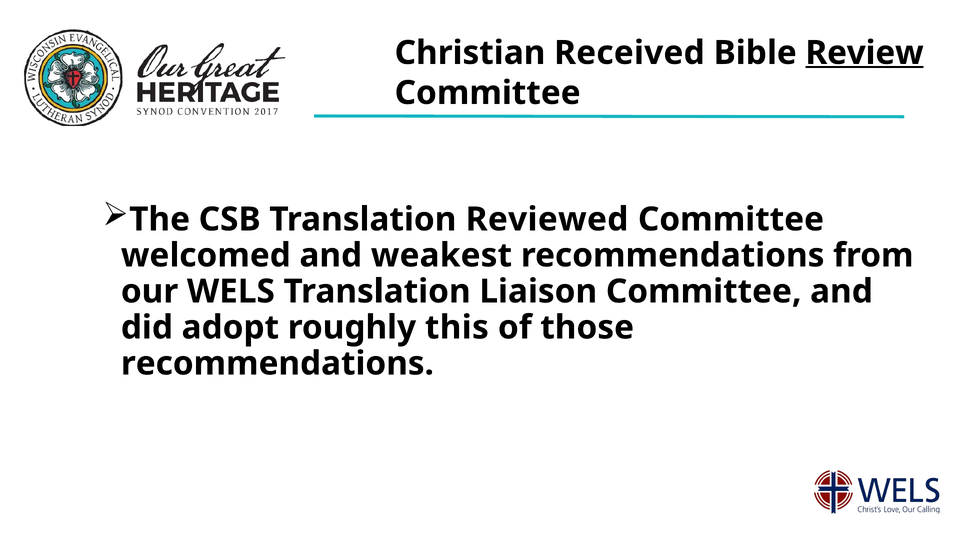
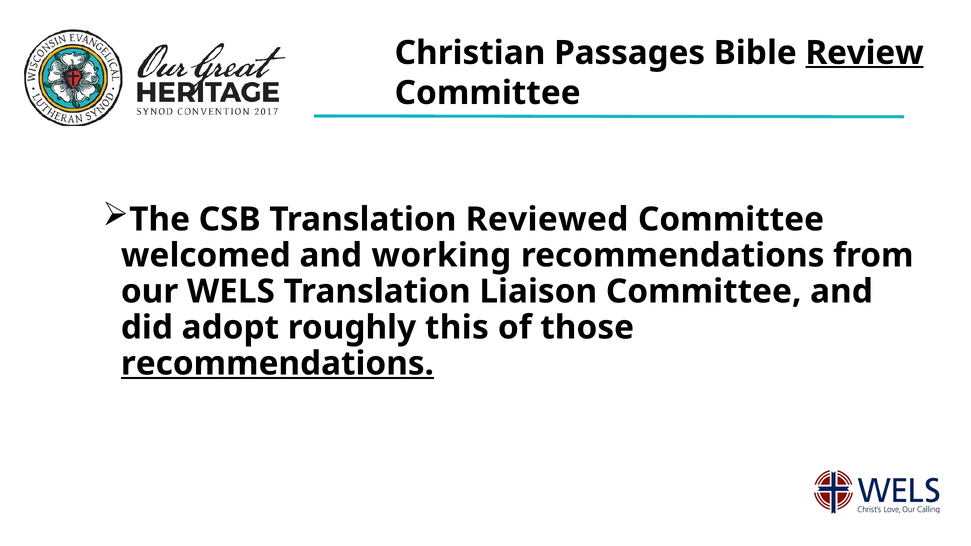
Received: Received -> Passages (630, 53)
weakest: weakest -> working (441, 256)
recommendations underline: none -> present (277, 364)
